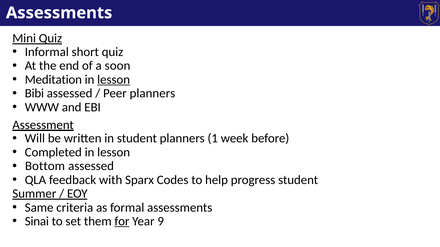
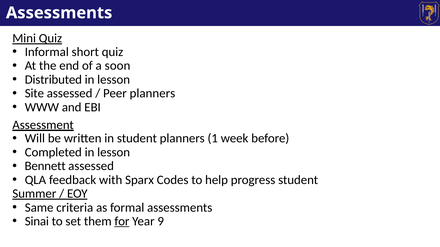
Meditation: Meditation -> Distributed (53, 80)
lesson underline: present -> none (114, 80)
Bibi: Bibi -> Site (34, 93)
Bottom: Bottom -> Bennett (45, 166)
